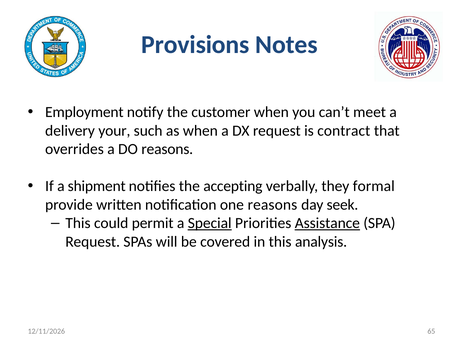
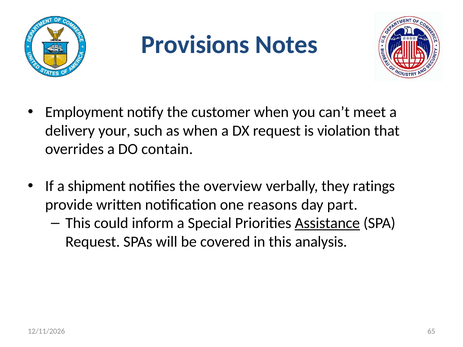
contract: contract -> violation (344, 131)
DO reasons: reasons -> contain (167, 149)
accepting: accepting -> overview (233, 186)
formal: formal -> ratings (374, 186)
seek: seek -> part (342, 205)
permit: permit -> inform (153, 223)
Special underline: present -> none (210, 223)
